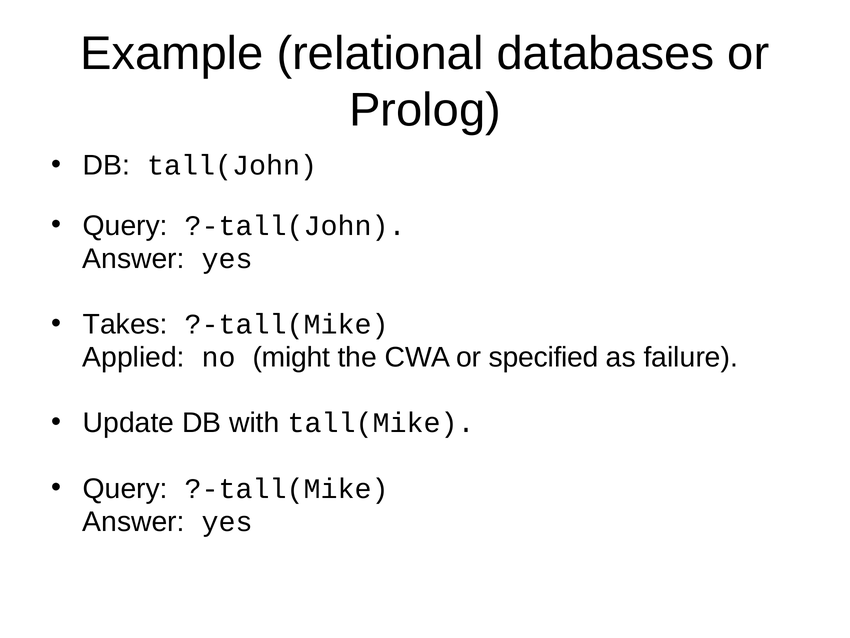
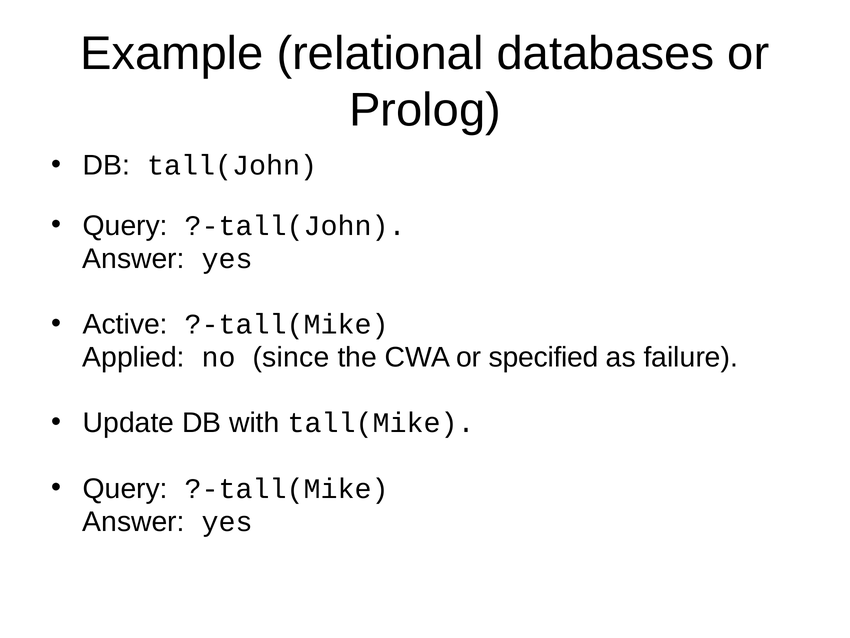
Takes: Takes -> Active (125, 324)
might: might -> since (291, 357)
